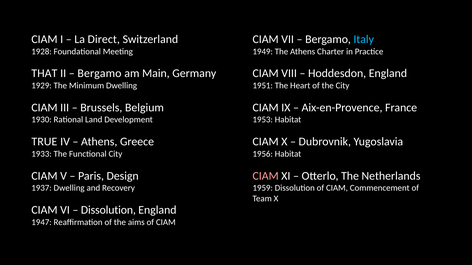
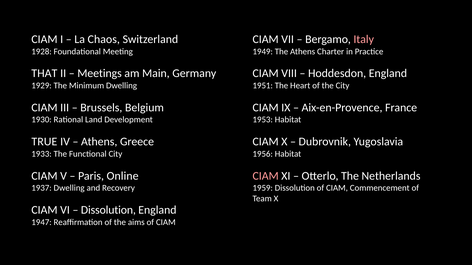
Direct: Direct -> Chaos (104, 39)
Italy colour: light blue -> pink (364, 39)
Bergamo: Bergamo -> Meetings (100, 74)
Design: Design -> Online (123, 176)
